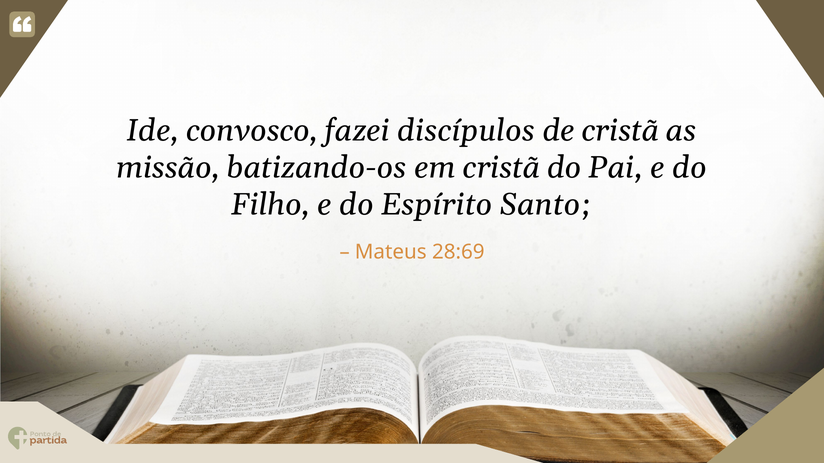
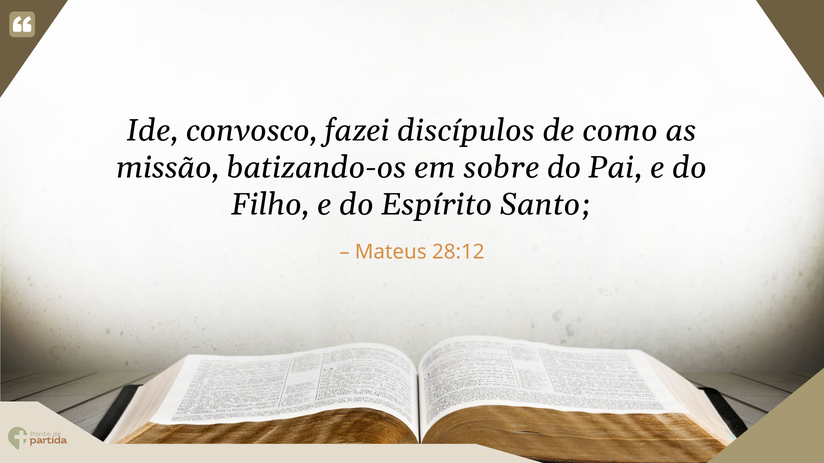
de cristã: cristã -> como (620, 131)
em cristã: cristã -> sobre (501, 168)
28:69: 28:69 -> 28:12 (458, 252)
